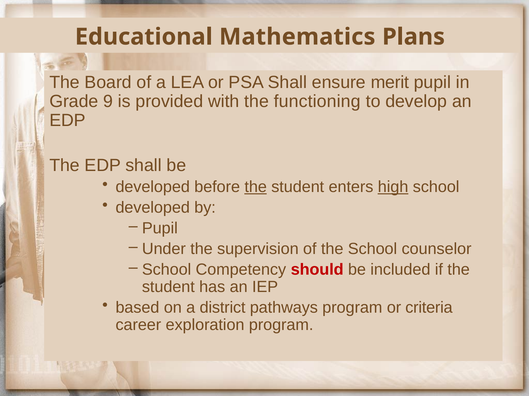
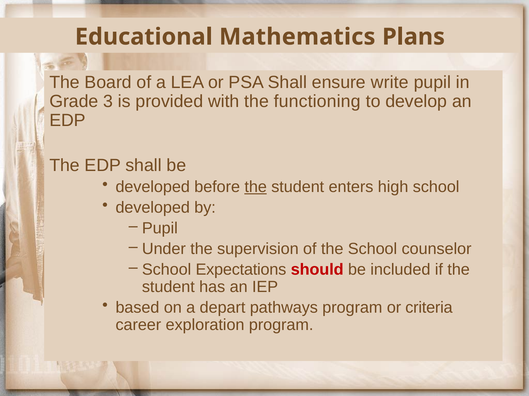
merit: merit -> write (390, 83)
9: 9 -> 3 (108, 102)
high underline: present -> none (393, 187)
Competency: Competency -> Expectations (241, 270)
district: district -> depart (223, 308)
